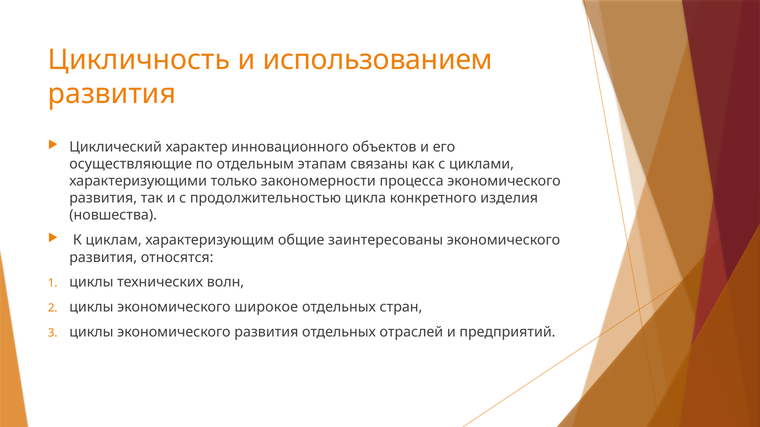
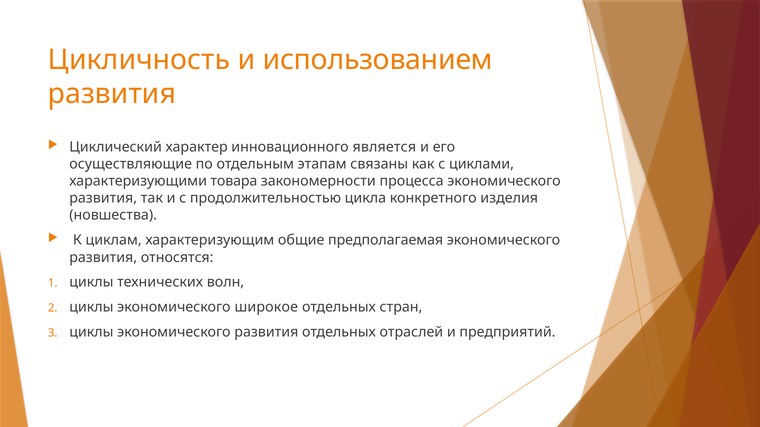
объектов: объектов -> является (384, 147)
только: только -> товара (234, 181)
заинтересованы: заинтересованы -> предполагаемая (386, 241)
